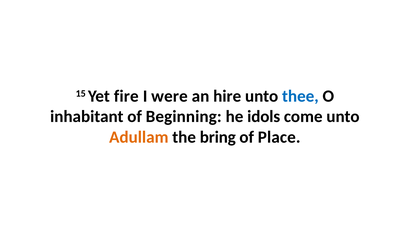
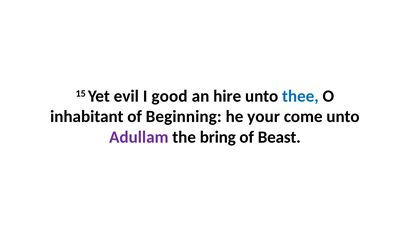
fire: fire -> evil (126, 96)
were: were -> good (169, 96)
idols: idols -> your (264, 116)
Adullam colour: orange -> purple (139, 137)
Place: Place -> Beast (279, 137)
